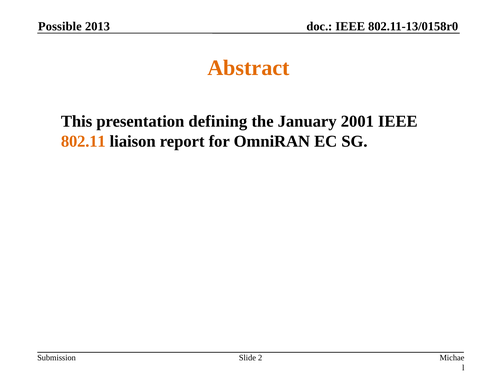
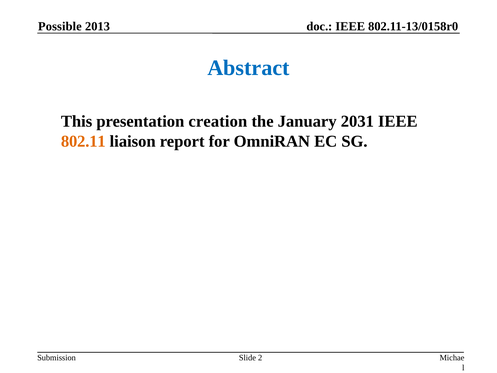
Abstract colour: orange -> blue (248, 68)
defining: defining -> creation (218, 121)
2001: 2001 -> 2031 (357, 121)
